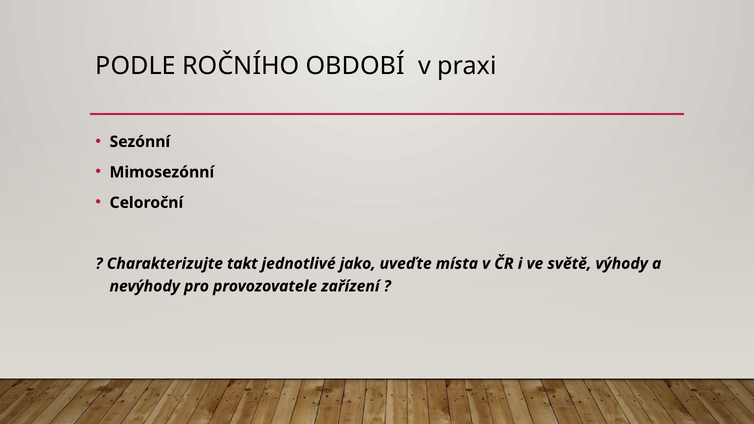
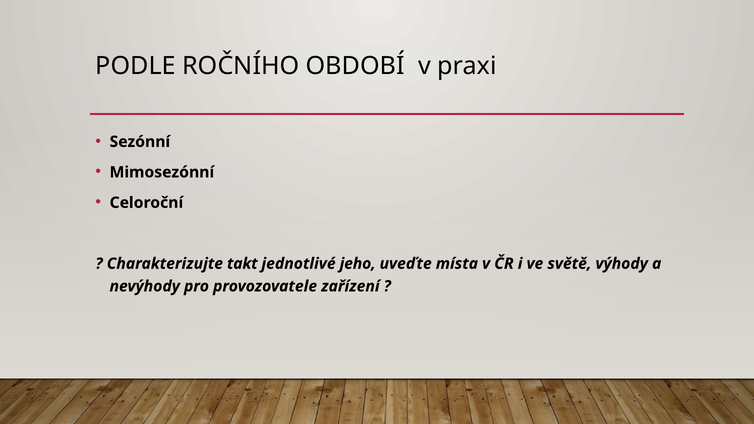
jako: jako -> jeho (358, 264)
